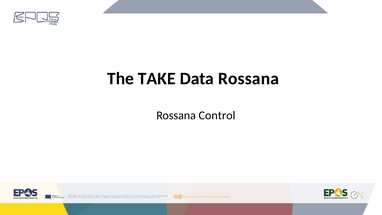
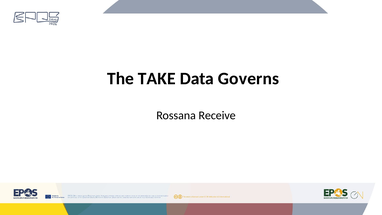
Data Rossana: Rossana -> Governs (249, 79)
Control: Control -> Receive (217, 115)
